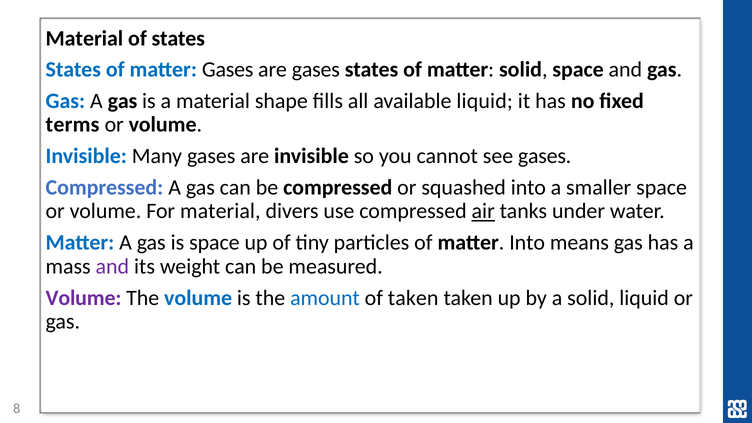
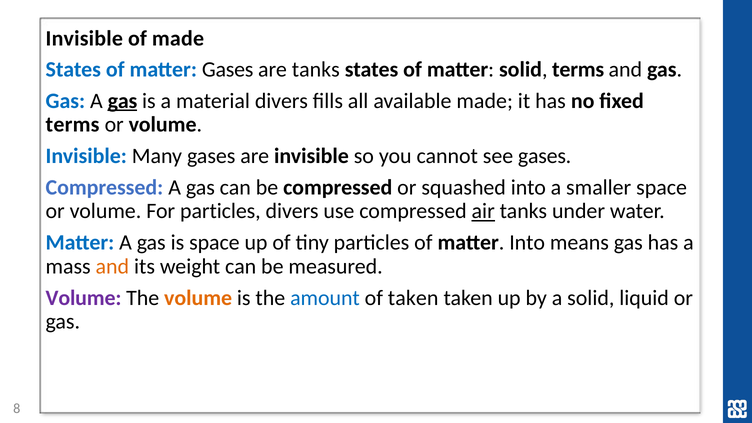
Material: Material -> Invisible (84, 38)
of states: states -> made (178, 38)
are gases: gases -> tanks (316, 69)
solid space: space -> terms (578, 69)
gas underline: none -> present (122, 101)
material shape: shape -> divers (281, 101)
available liquid: liquid -> made (485, 101)
For material: material -> particles (220, 211)
and colour: purple -> orange (112, 266)
volume colour: blue -> orange (198, 298)
